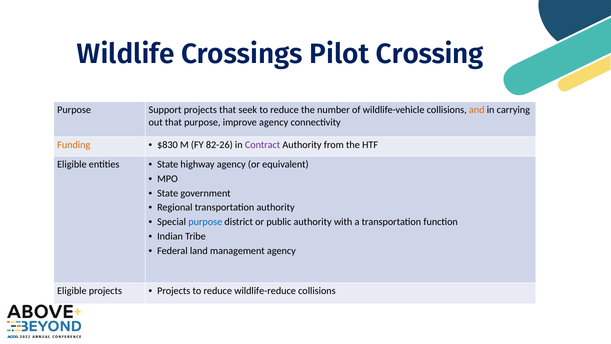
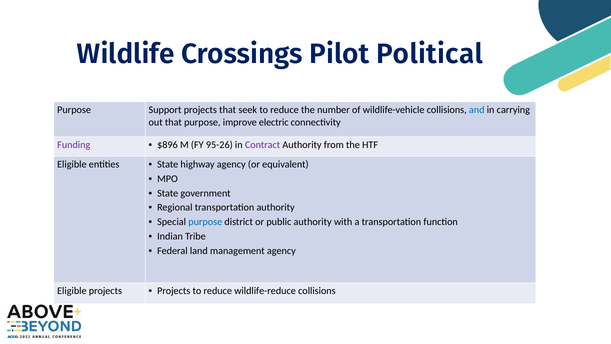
Crossing: Crossing -> Political (430, 54)
and colour: orange -> blue (477, 110)
improve agency: agency -> electric (274, 122)
Funding colour: orange -> purple (74, 145)
$830: $830 -> $896 (167, 145)
82-26: 82-26 -> 95-26 (219, 145)
